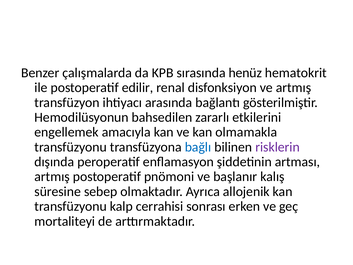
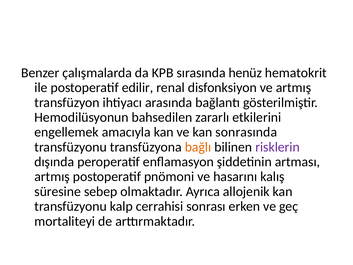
olmamakla: olmamakla -> sonrasında (246, 132)
bağlı colour: blue -> orange (198, 147)
başlanır: başlanır -> hasarını (235, 177)
